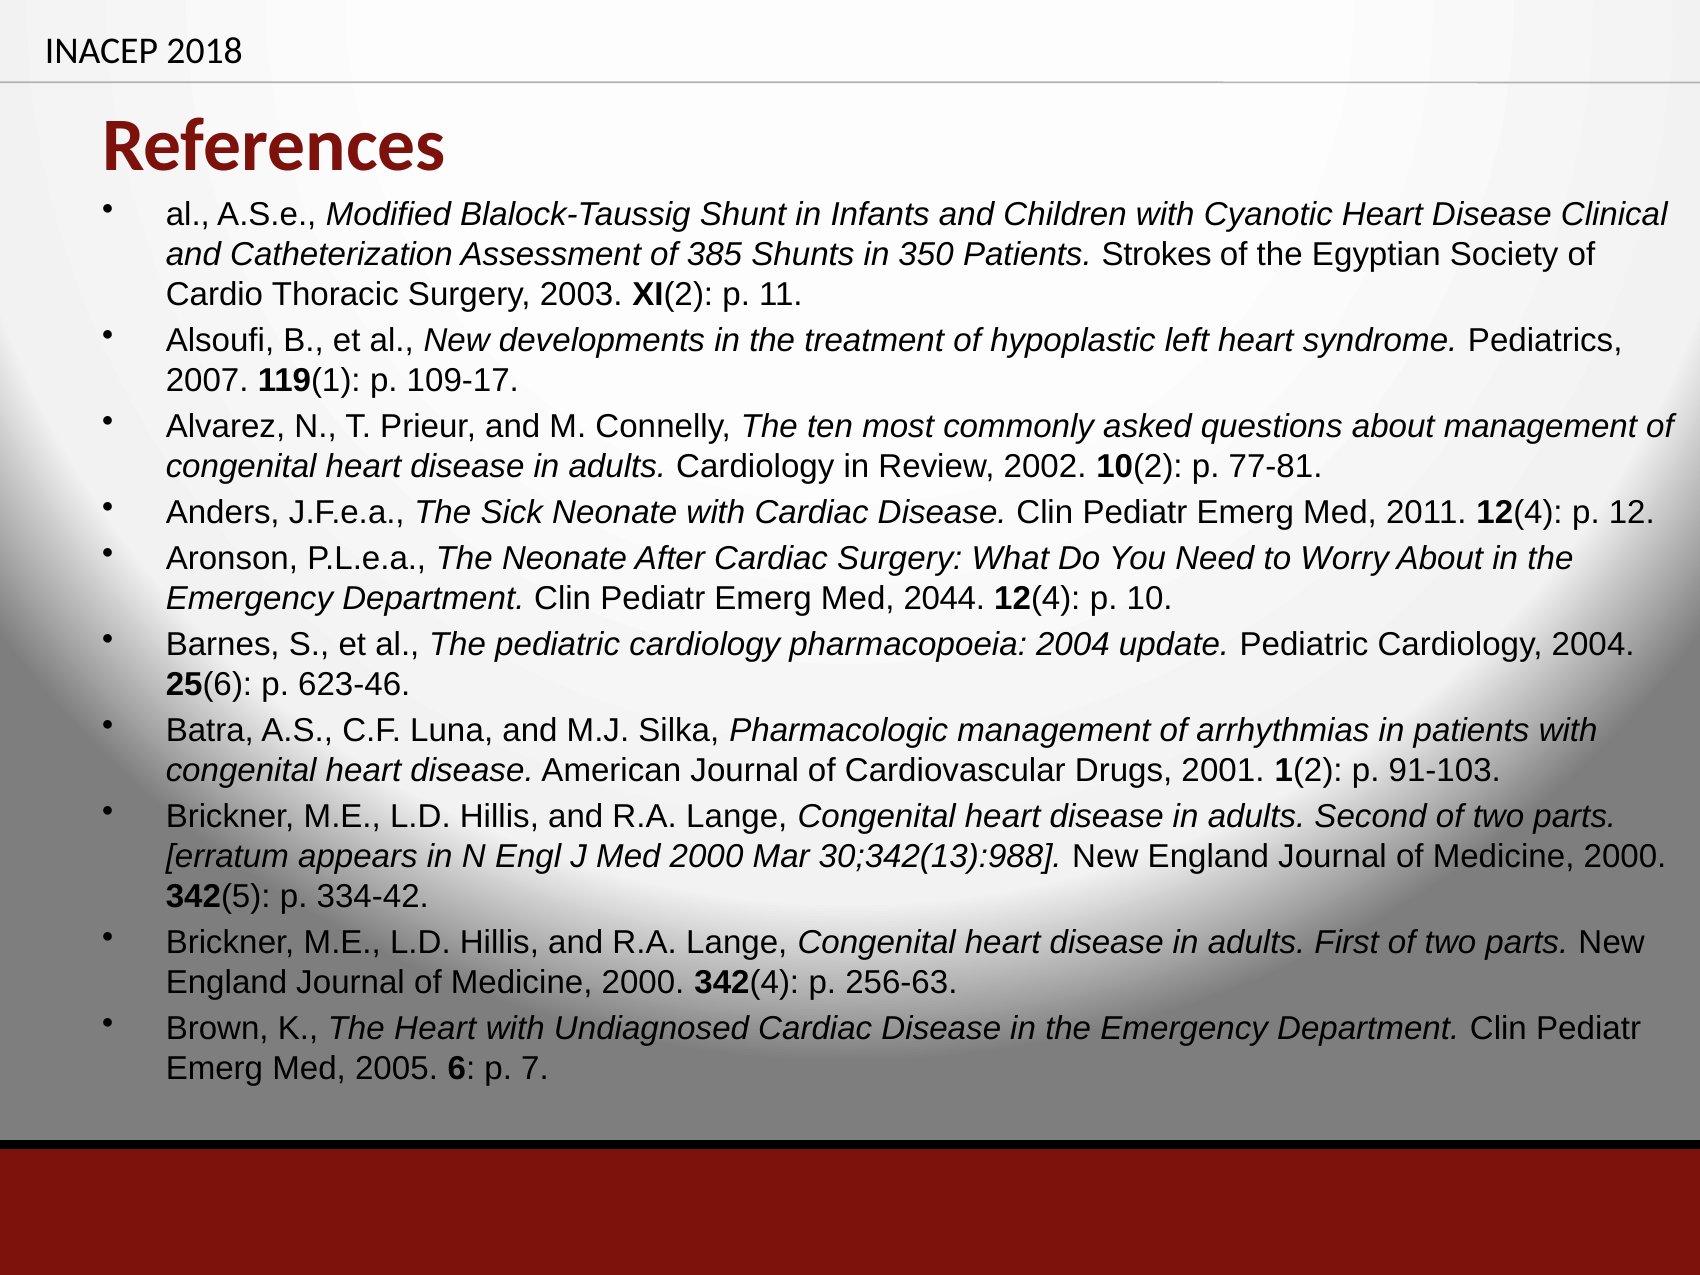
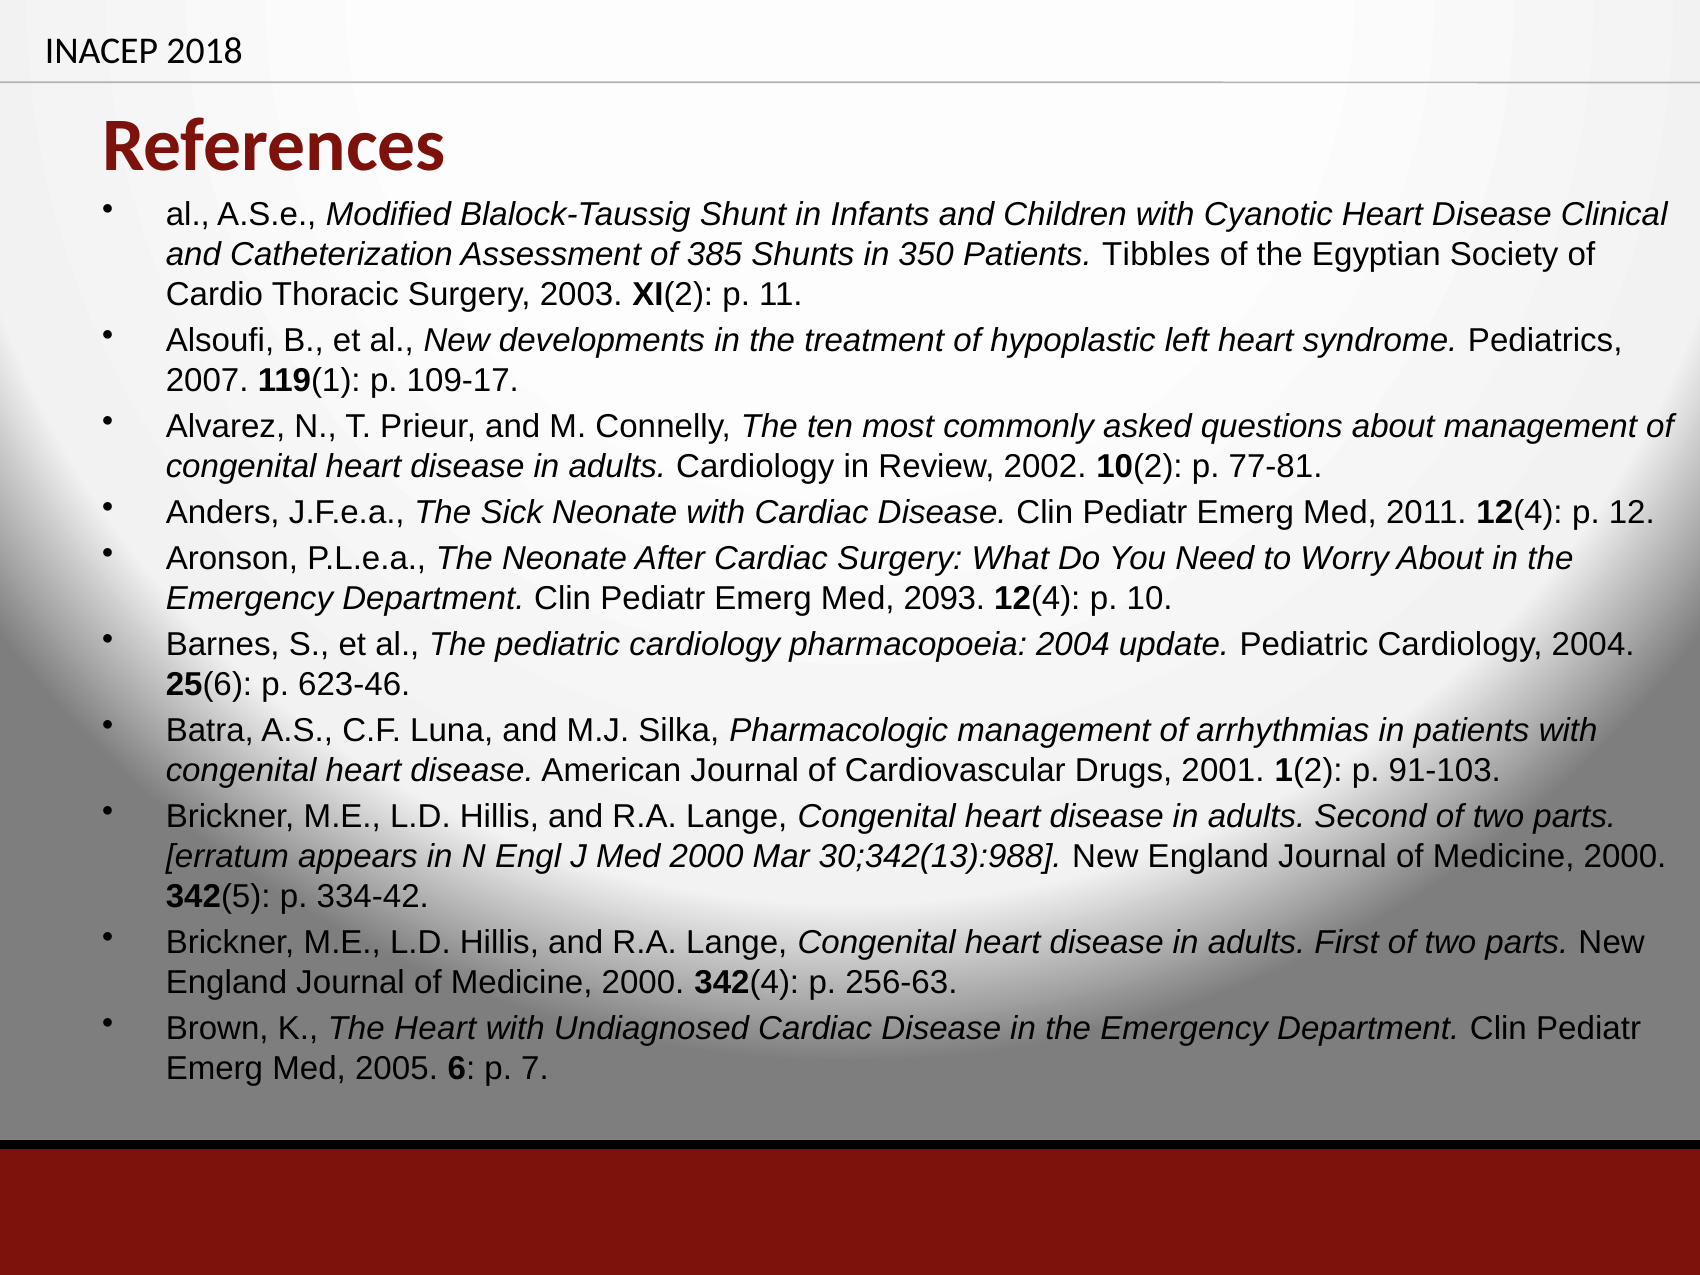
Strokes: Strokes -> Tibbles (1156, 255)
2044: 2044 -> 2093 (944, 599)
